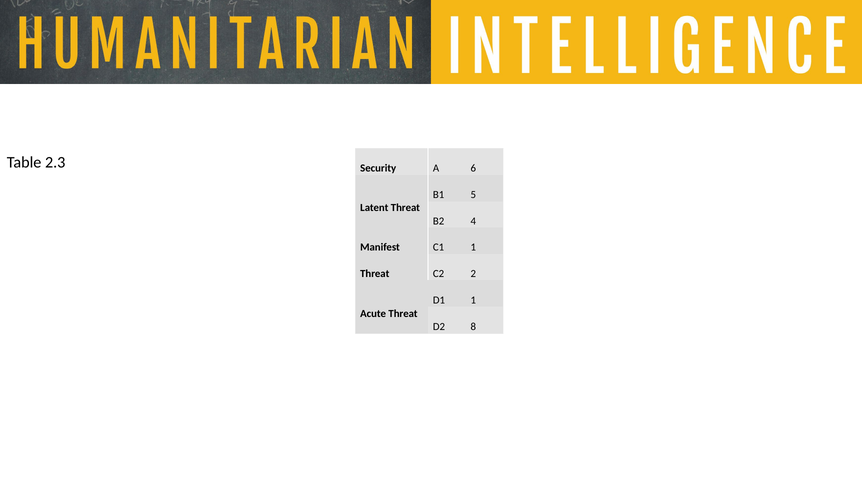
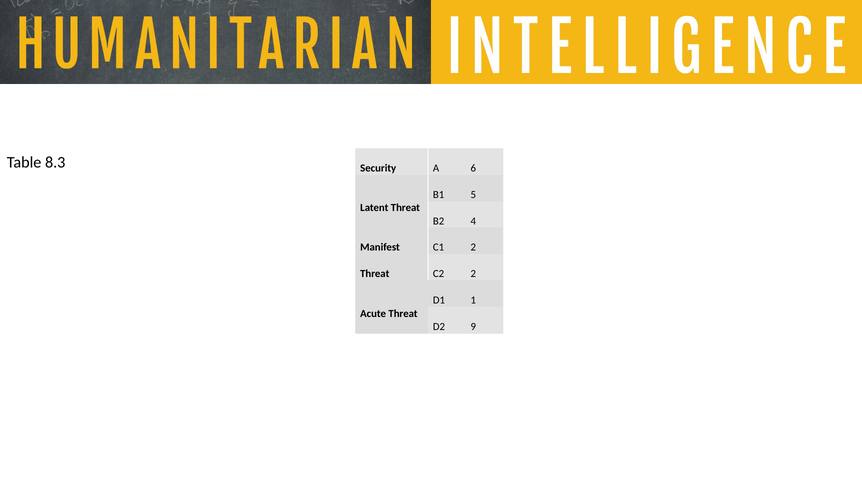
2.3: 2.3 -> 8.3 (55, 162)
C1 1: 1 -> 2 (473, 247)
8: 8 -> 9 (473, 327)
